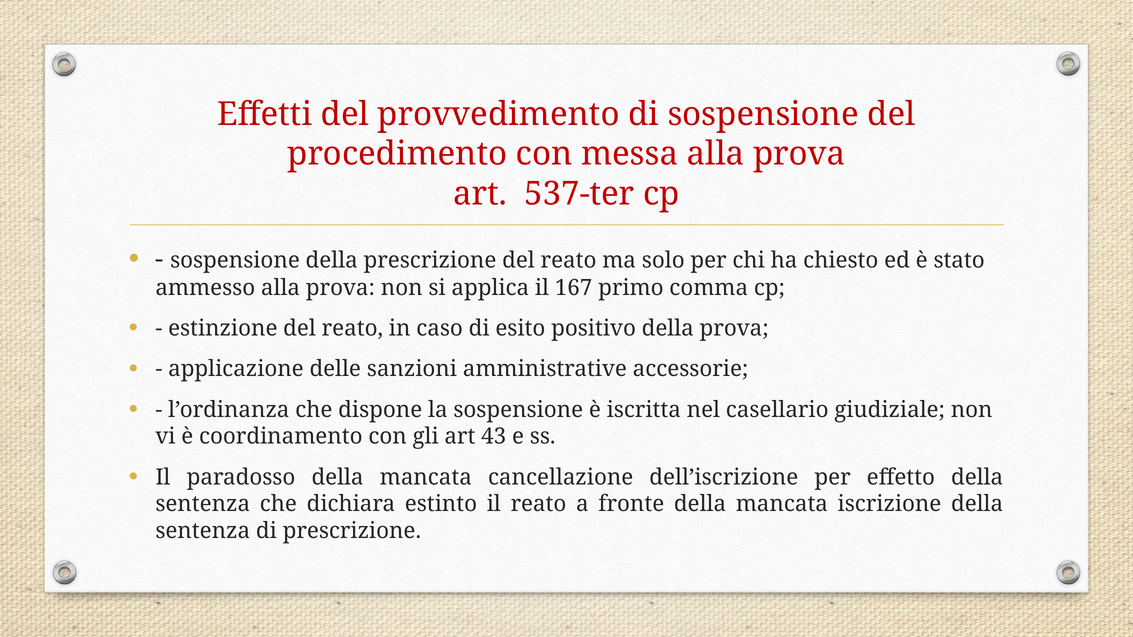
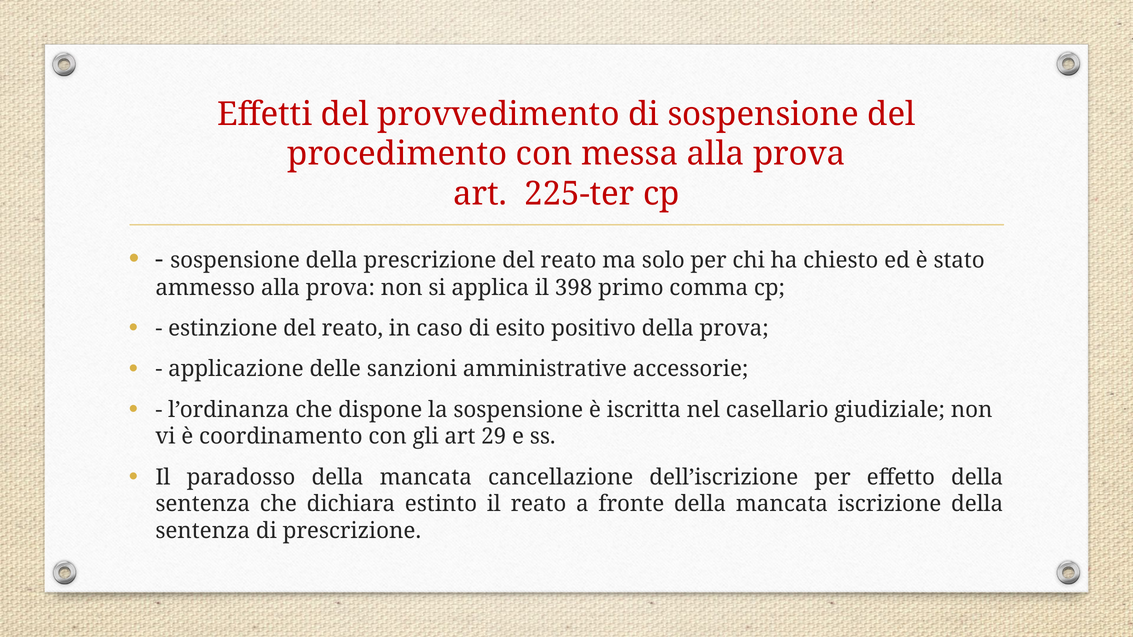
537-ter: 537-ter -> 225-ter (579, 194)
167: 167 -> 398 (574, 288)
43: 43 -> 29 (494, 437)
